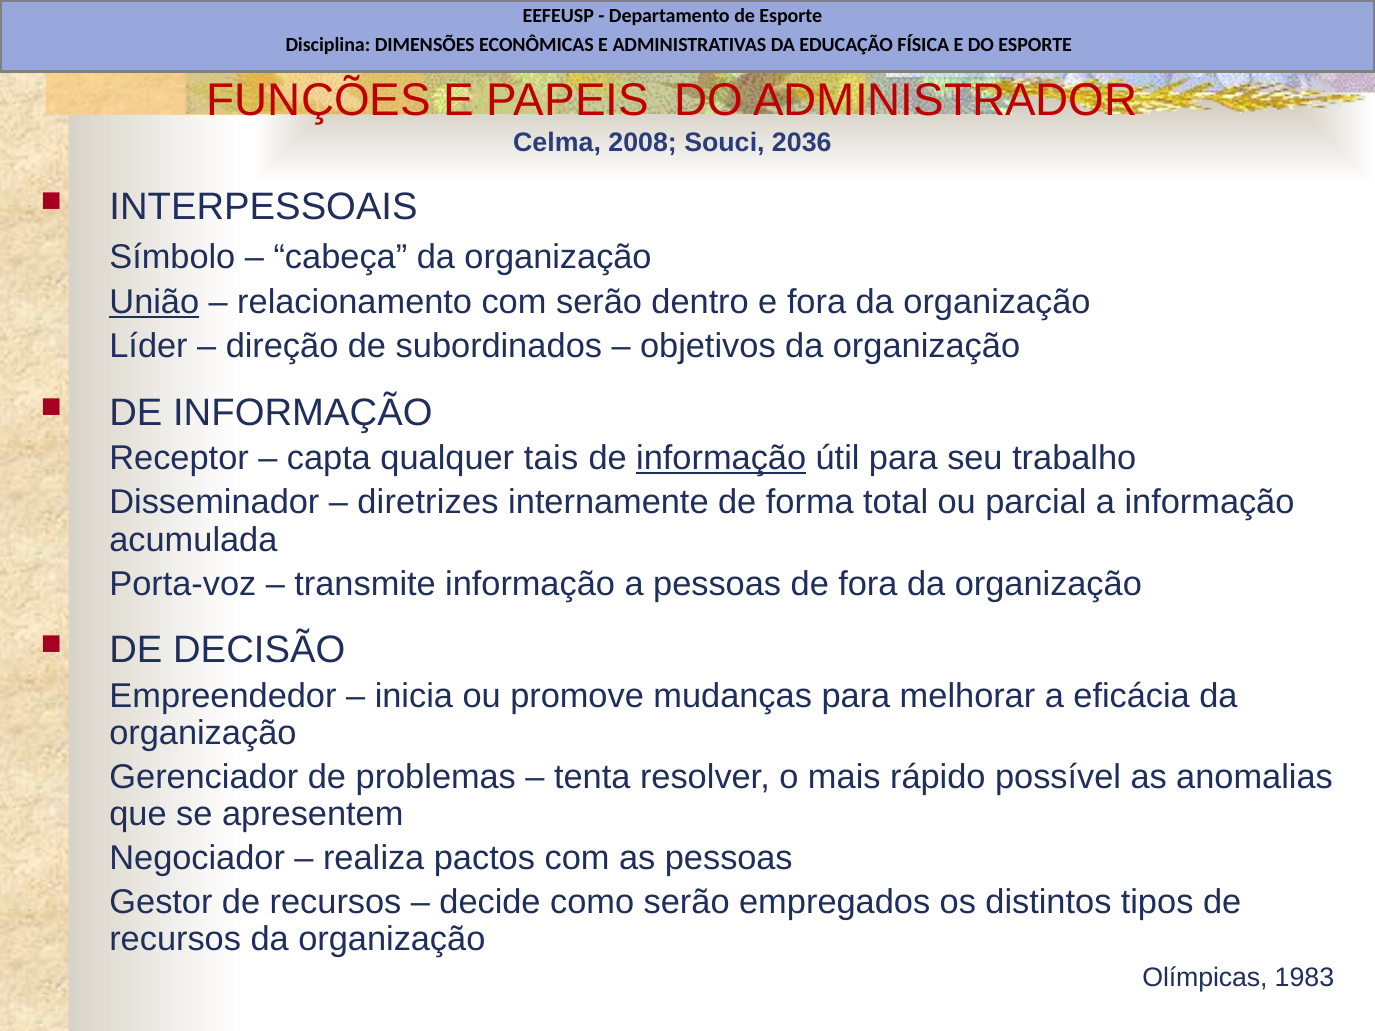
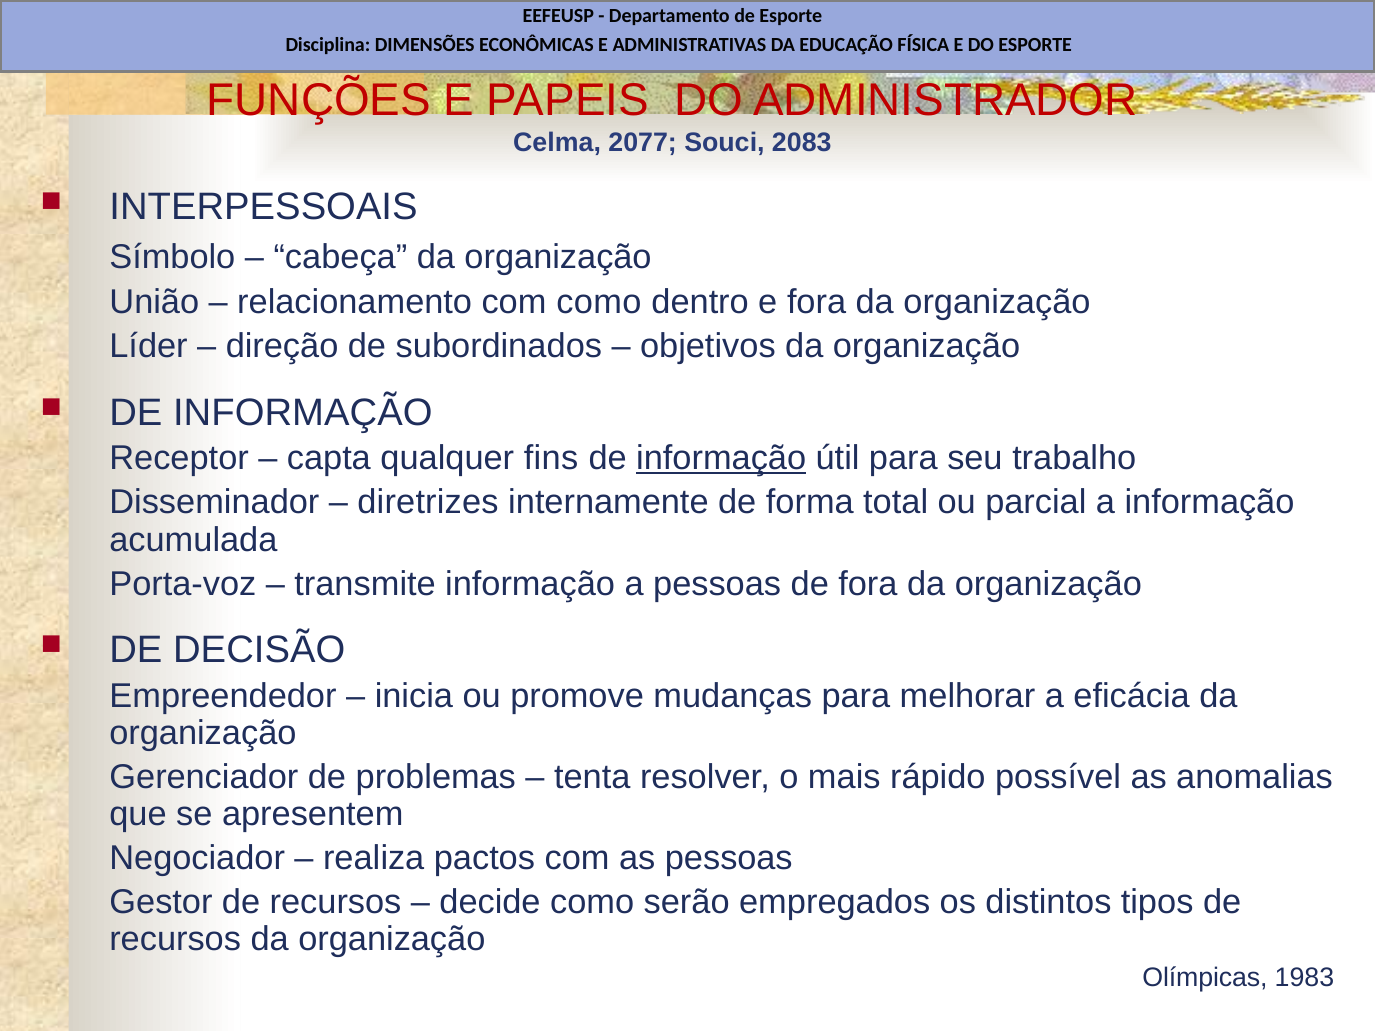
2008: 2008 -> 2077 (643, 143)
2036: 2036 -> 2083 (802, 143)
União underline: present -> none (154, 302)
com serão: serão -> como (599, 302)
tais: tais -> fins (551, 459)
